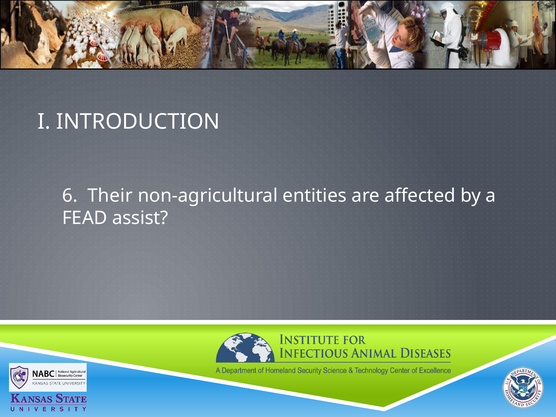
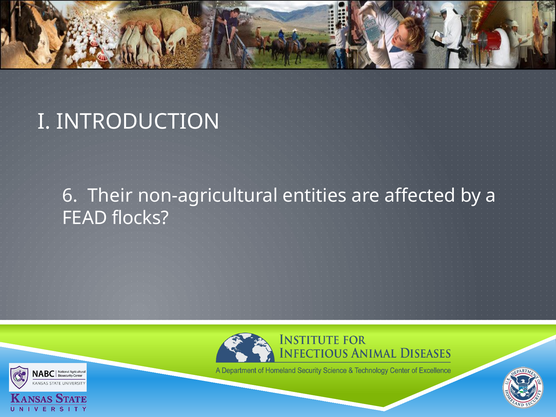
assist: assist -> flocks (140, 218)
